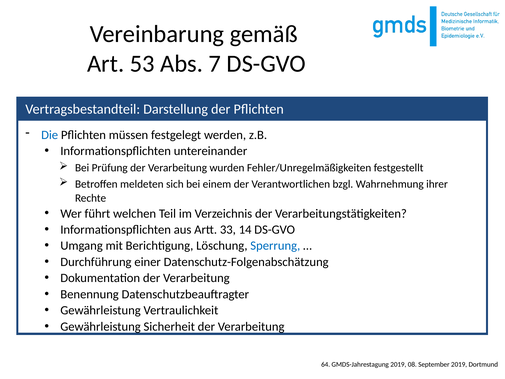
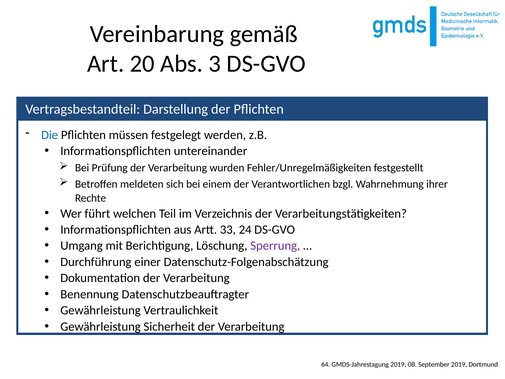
53: 53 -> 20 (142, 64)
7: 7 -> 3 (215, 64)
14: 14 -> 24 (245, 230)
Sperrung colour: blue -> purple (275, 246)
